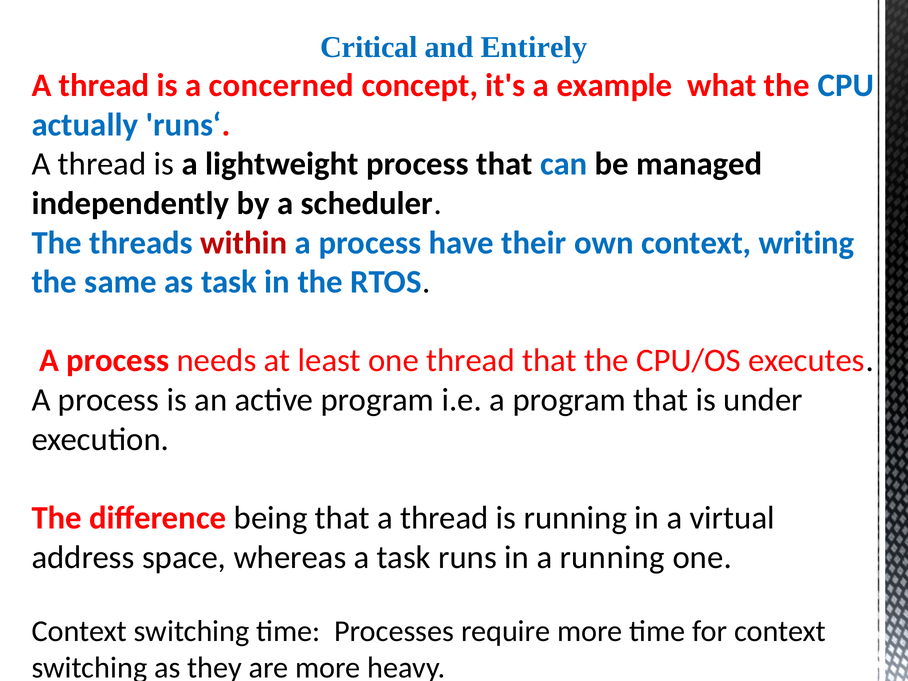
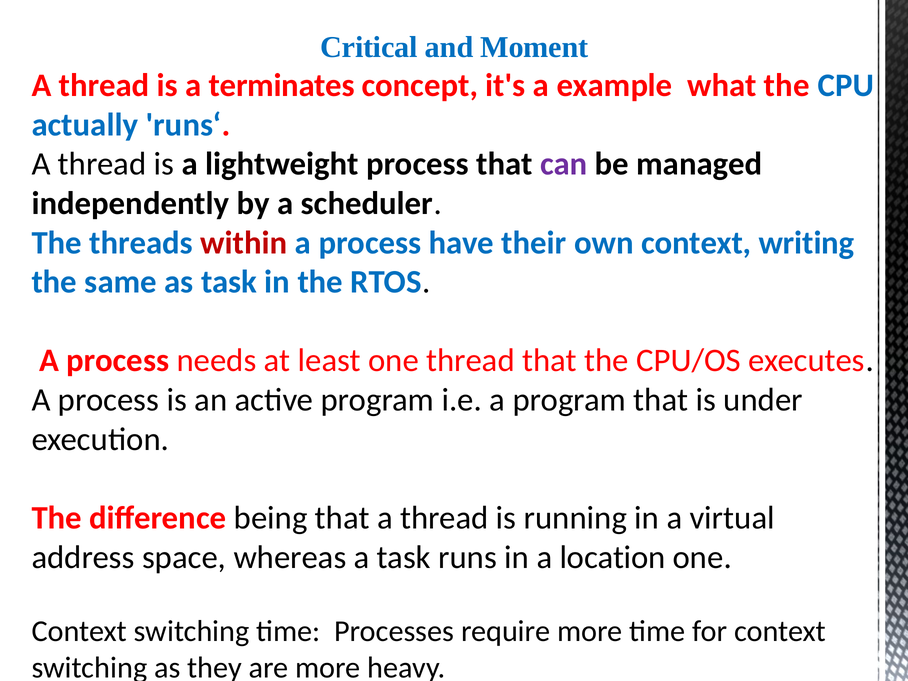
Entirely: Entirely -> Moment (534, 47)
concerned: concerned -> terminates (282, 85)
can colour: blue -> purple (564, 164)
a running: running -> location (613, 557)
